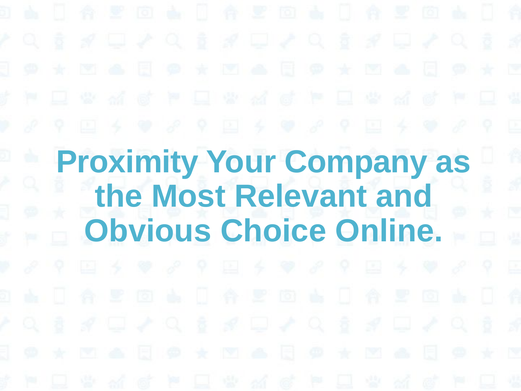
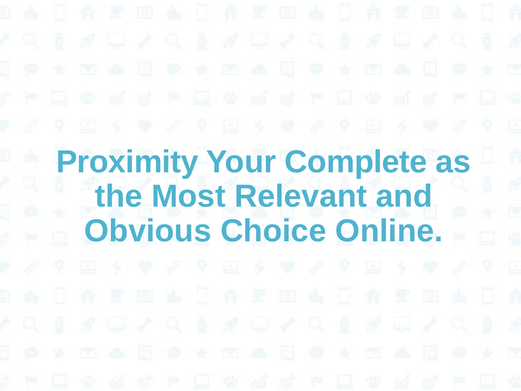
Company: Company -> Complete (356, 162)
